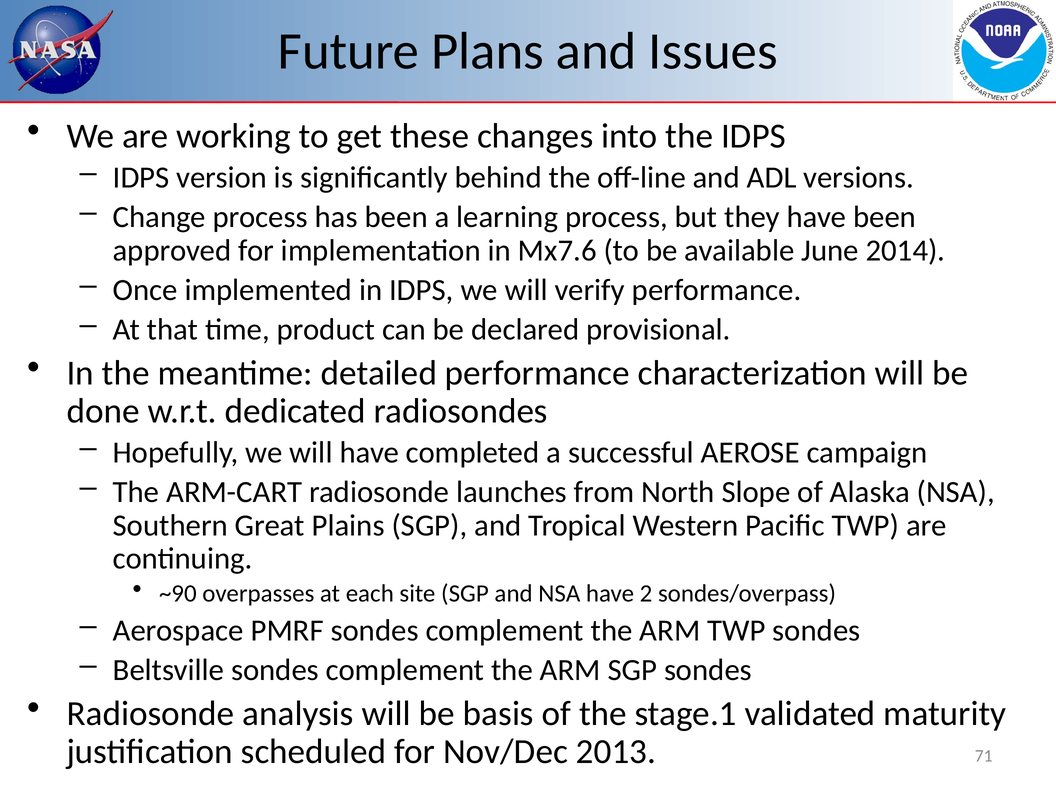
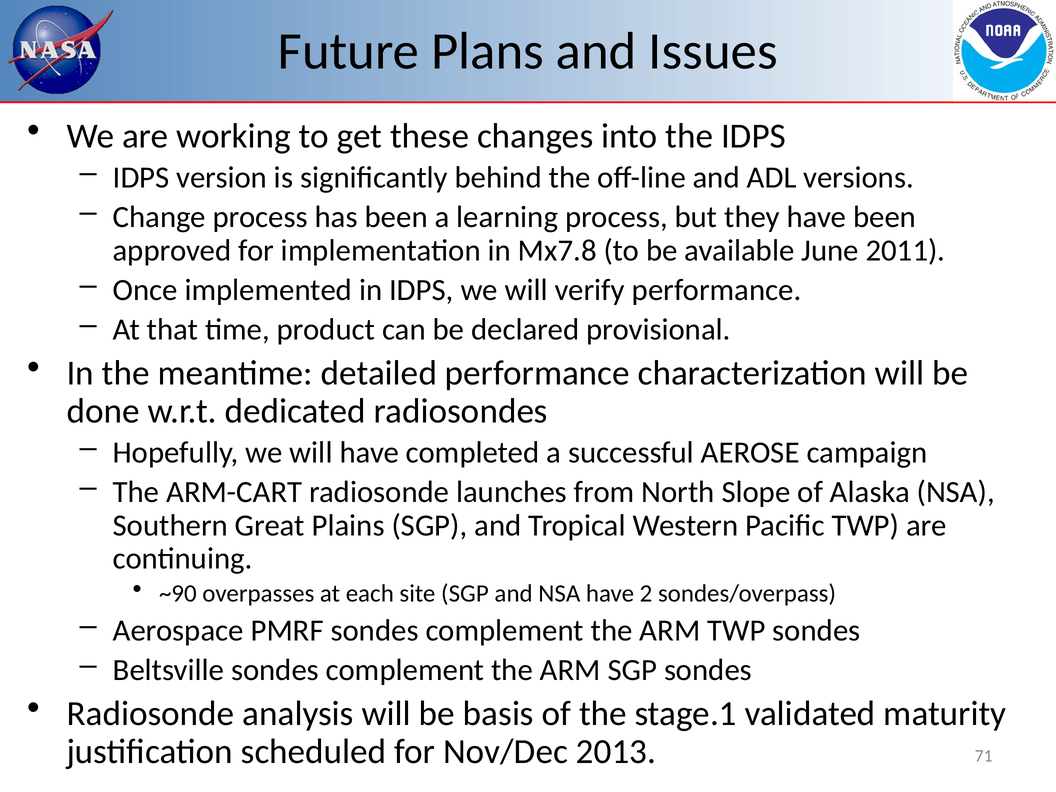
Mx7.6: Mx7.6 -> Mx7.8 (557, 250)
2014: 2014 -> 2011 (905, 250)
